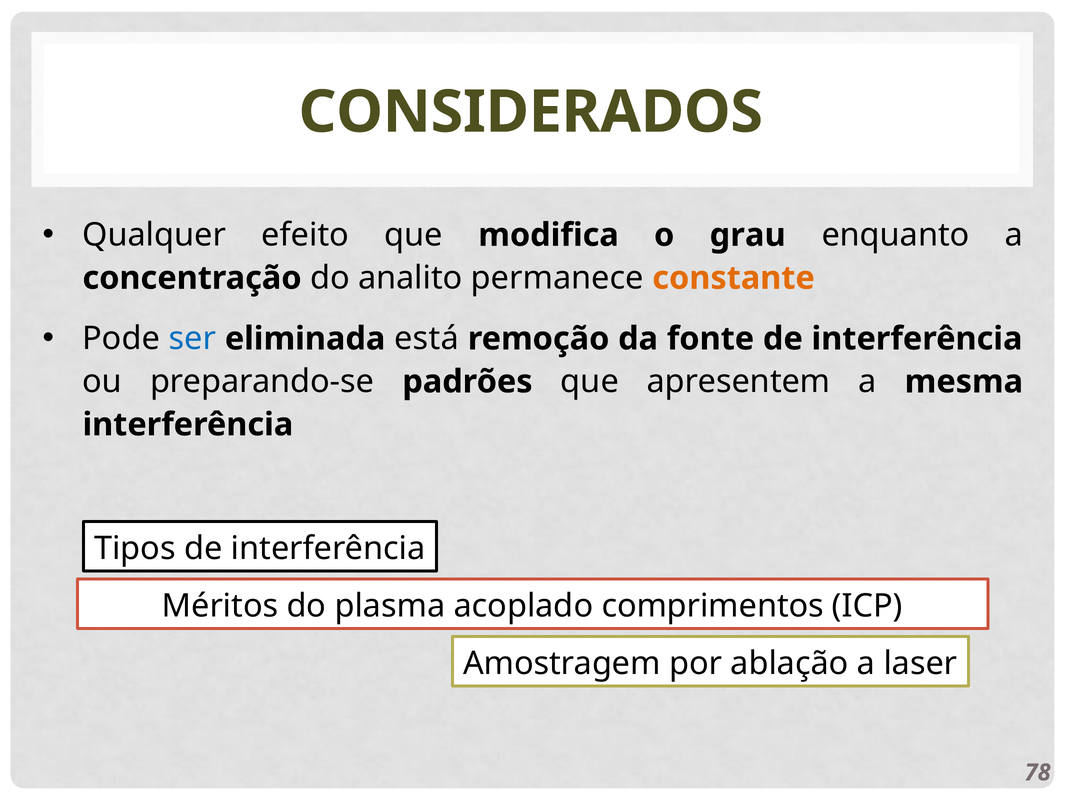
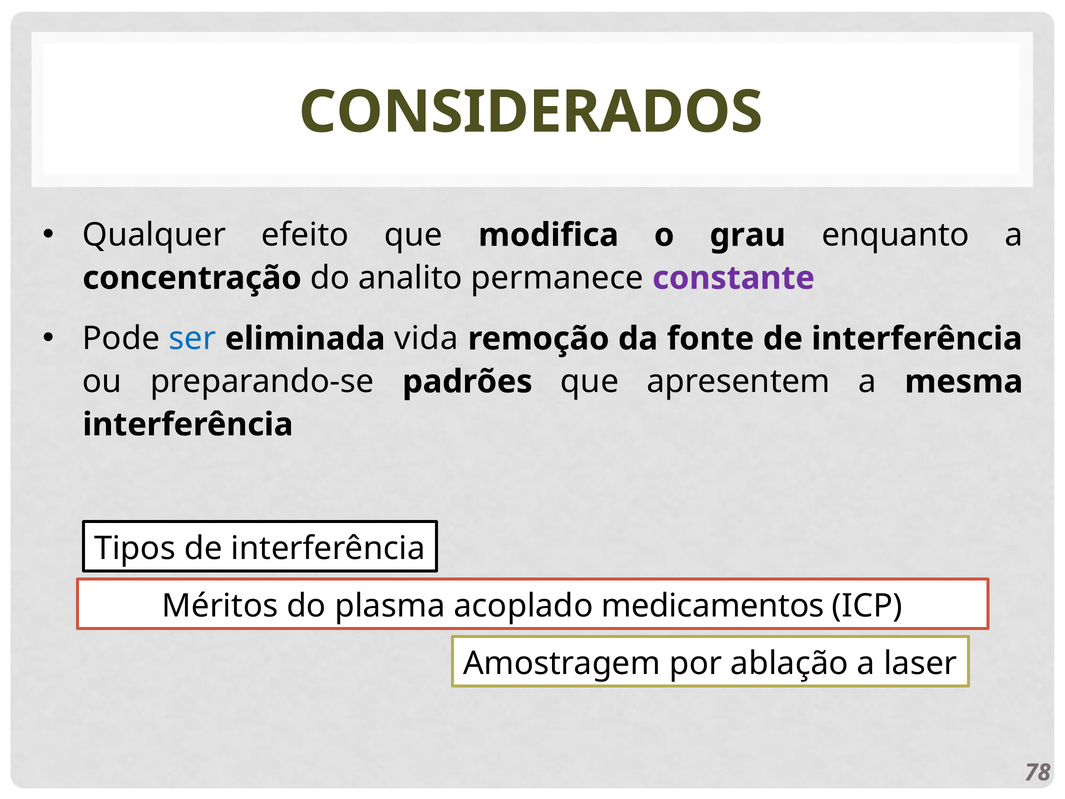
constante colour: orange -> purple (734, 278)
está: está -> vida (426, 339)
comprimentos: comprimentos -> medicamentos (713, 606)
